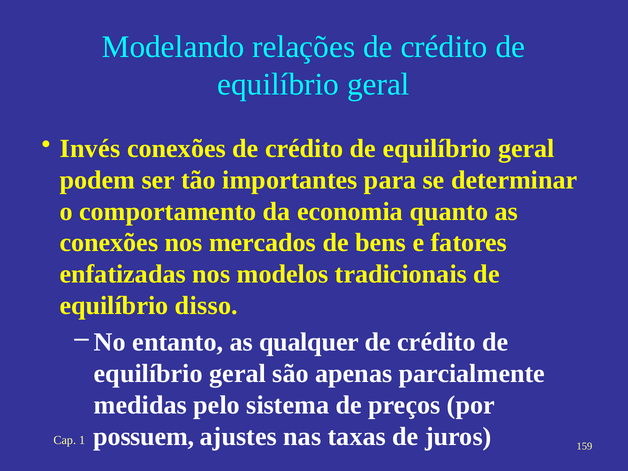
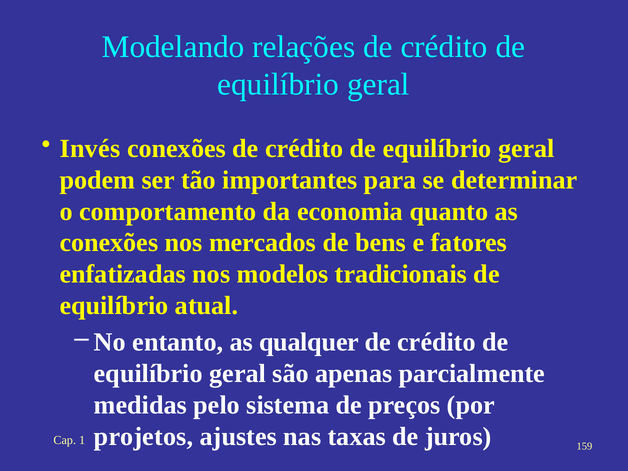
disso: disso -> atual (207, 306)
possuem: possuem -> projetos (144, 437)
